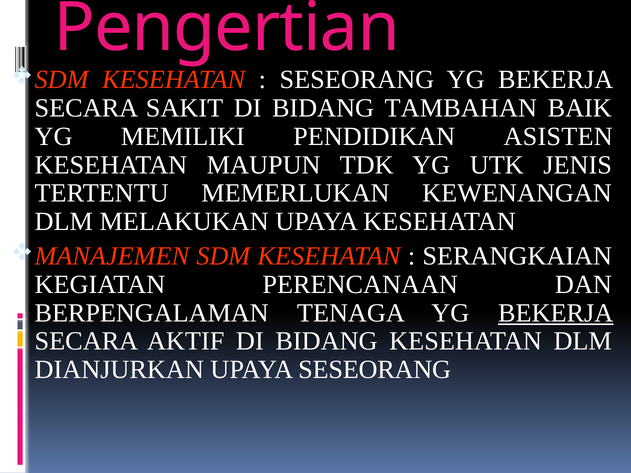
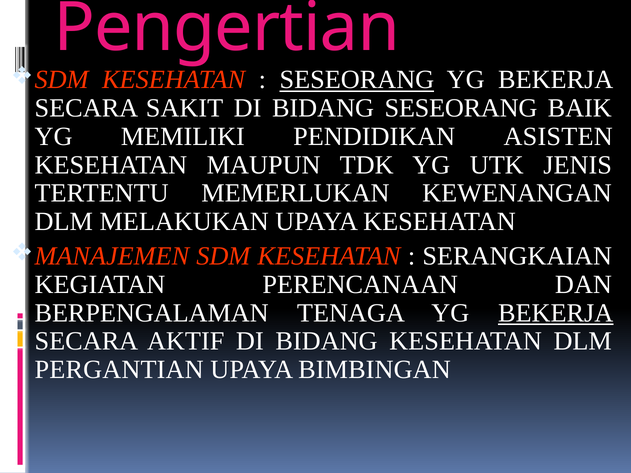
SESEORANG underline: none -> present (357, 80)
BIDANG TAMBAHAN: TAMBAHAN -> SESEORANG (461, 108)
DIANJURKAN: DIANJURKAN -> PERGANTIAN (119, 370)
UPAYA SESEORANG: SESEORANG -> BIMBINGAN (374, 370)
